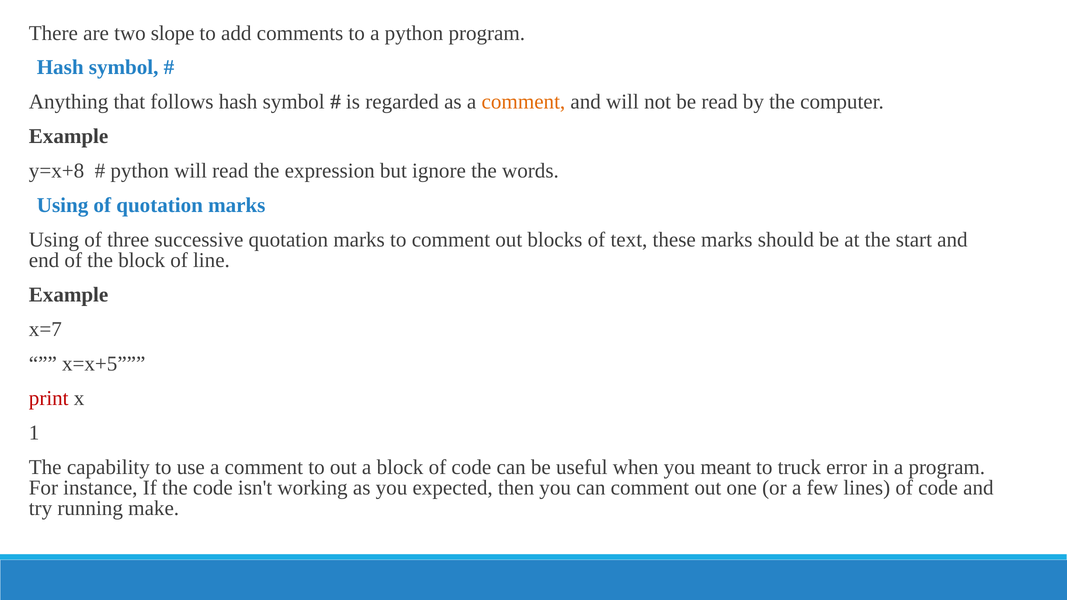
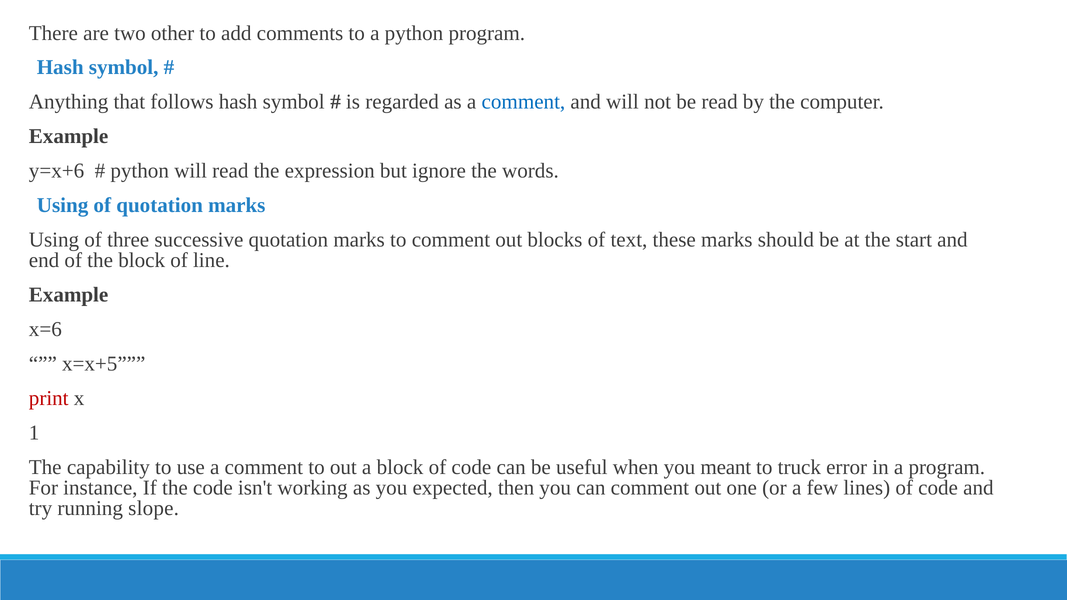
slope: slope -> other (173, 33)
comment colour: orange -> blue (523, 102)
y=x+8: y=x+8 -> y=x+6 (57, 171)
x=7: x=7 -> x=6 (45, 329)
make: make -> slope (154, 508)
